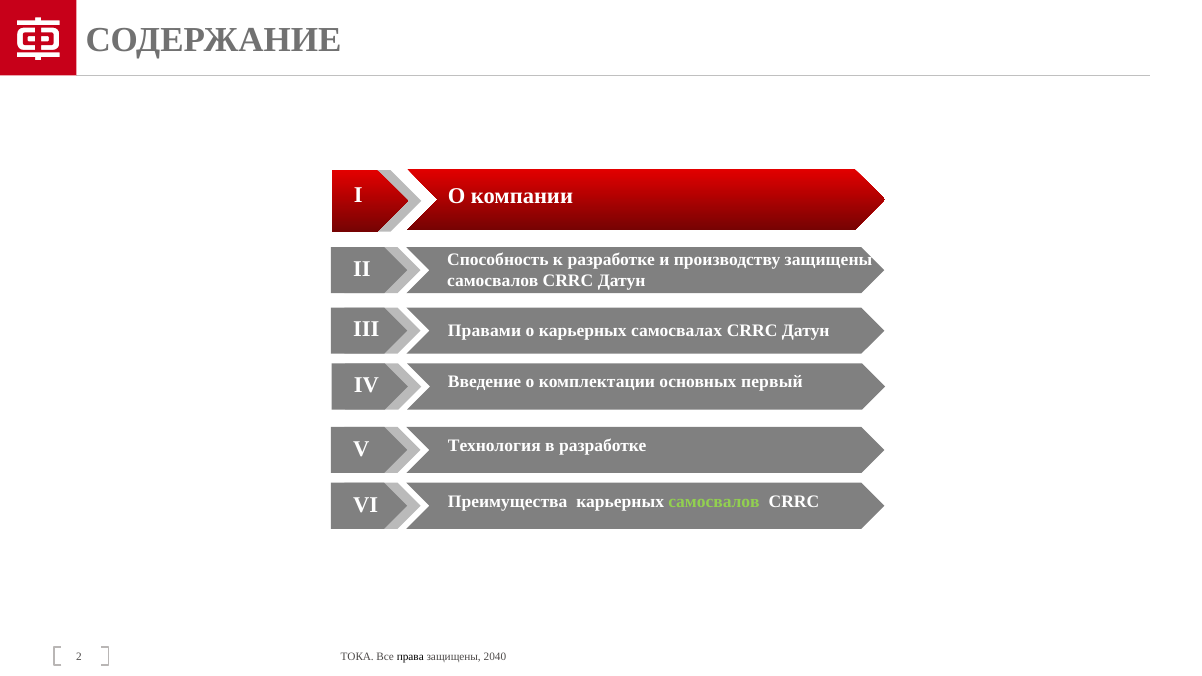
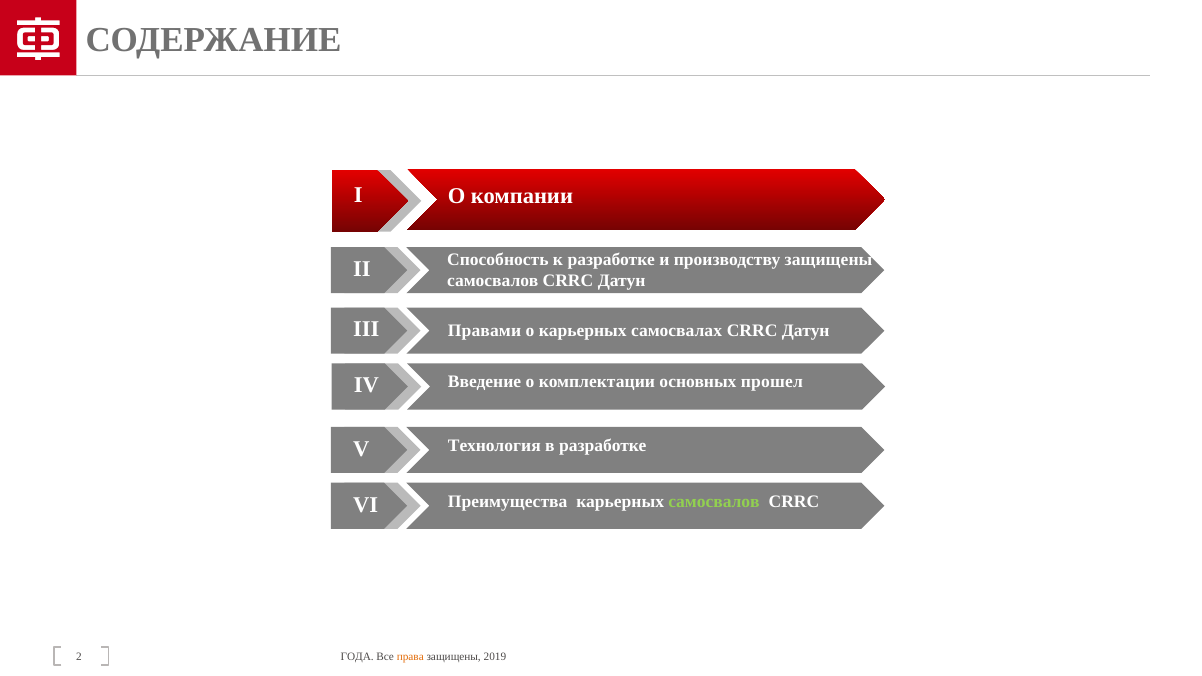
первый: первый -> прошел (772, 382)
ТОКА: ТОКА -> ГОДА (357, 657)
права colour: black -> orange (410, 657)
2040: 2040 -> 2019 (495, 657)
